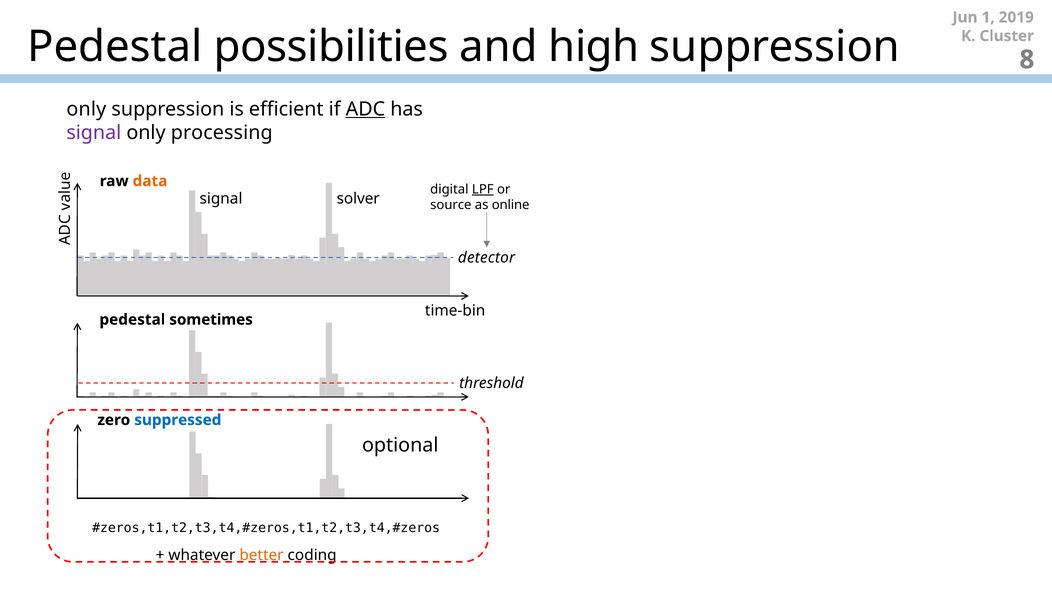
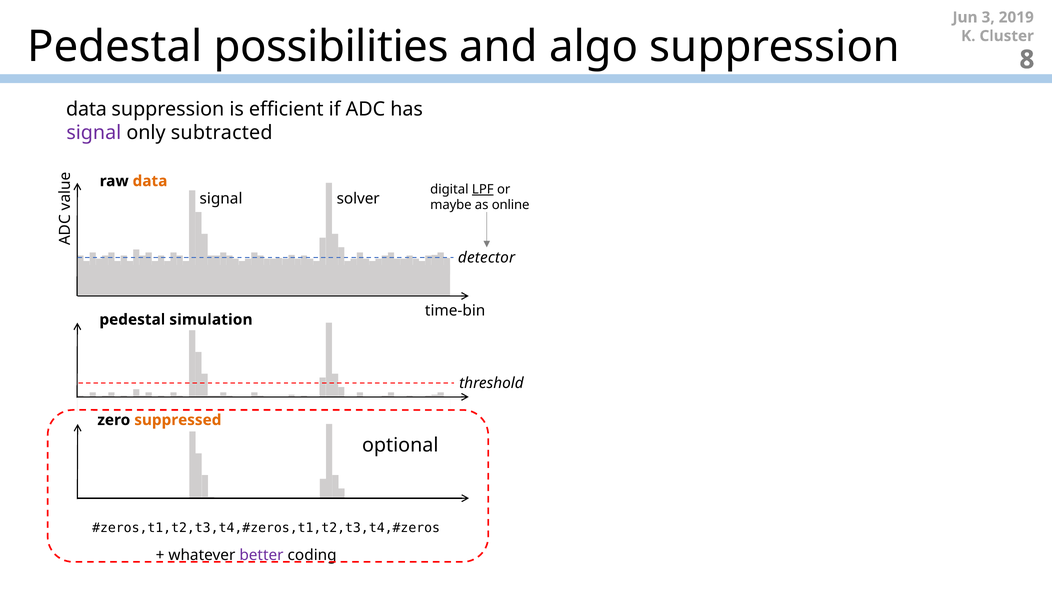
1: 1 -> 3 (988, 17)
high: high -> algo (594, 47)
only: only -> data (87, 109)
ADC underline: present -> none (365, 109)
processing: processing -> subtracted (222, 133)
source: source -> maybe (451, 205)
sometimes: sometimes -> simulation (211, 319)
suppressed colour: blue -> orange (178, 420)
better colour: orange -> purple (261, 555)
